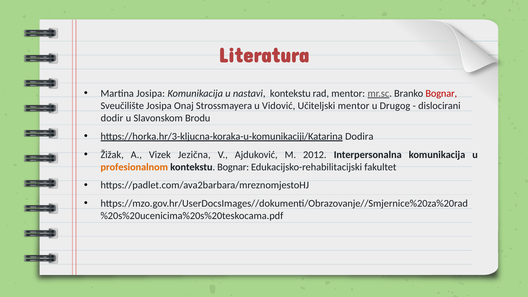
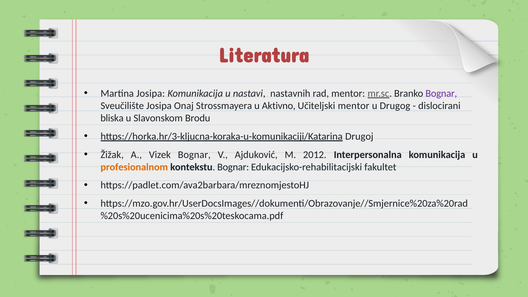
nastavi kontekstu: kontekstu -> nastavnih (290, 93)
Bognar colour: red -> purple (441, 93)
Vidović: Vidović -> Aktivno (279, 106)
dodir: dodir -> bliska (112, 118)
Dodira: Dodira -> Drugoj (359, 136)
Vizek Jezična: Jezična -> Bognar (194, 155)
